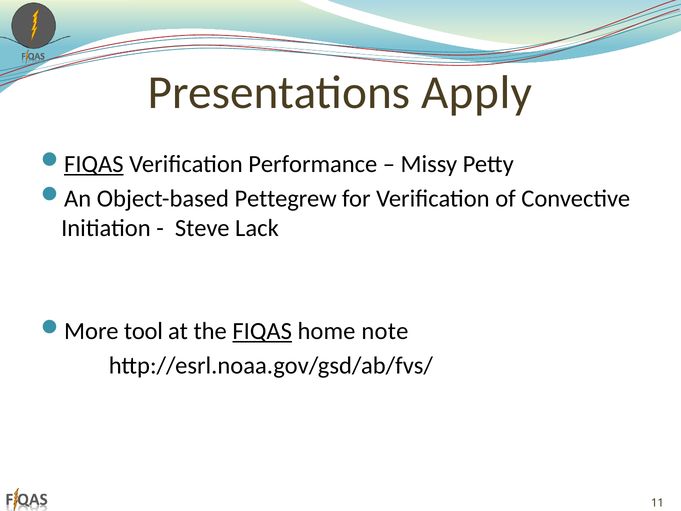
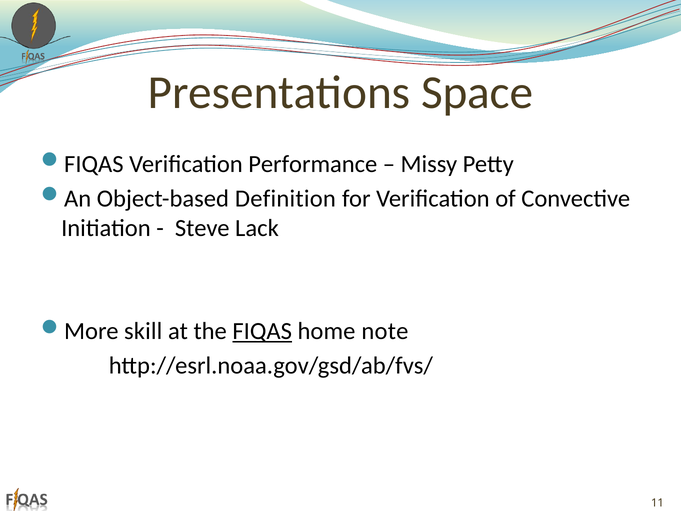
Apply: Apply -> Space (477, 93)
FIQAS underline: present -> none (94, 164)
Pettegrew: Pettegrew -> Definition (285, 198)
tool: tool -> skill (143, 331)
